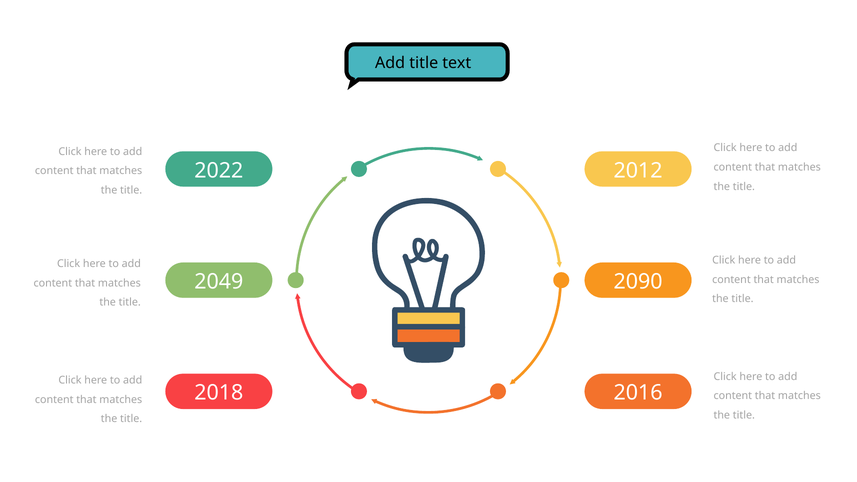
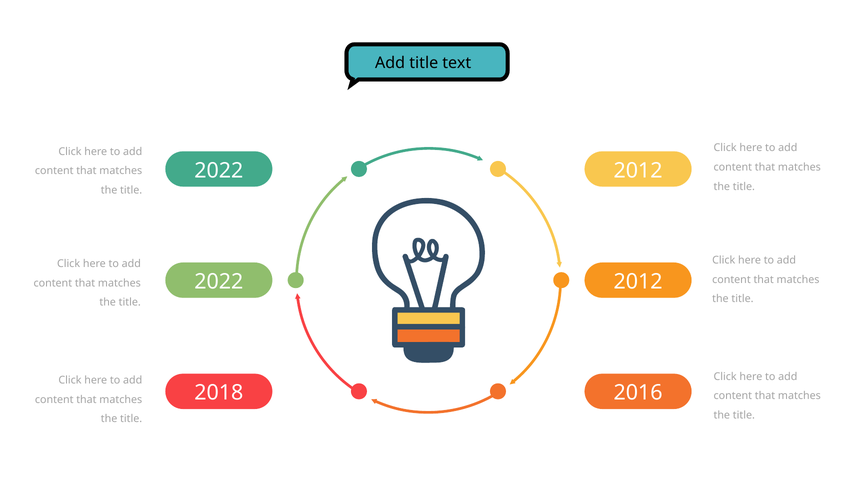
2049: 2049 -> 2022 (219, 282)
2090: 2090 -> 2012 (638, 282)
